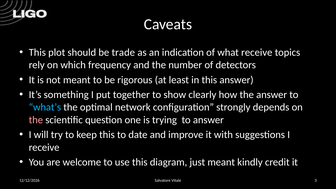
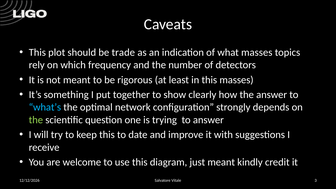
what receive: receive -> masses (257, 52)
this answer: answer -> masses (236, 80)
the colour: pink -> light green (36, 120)
